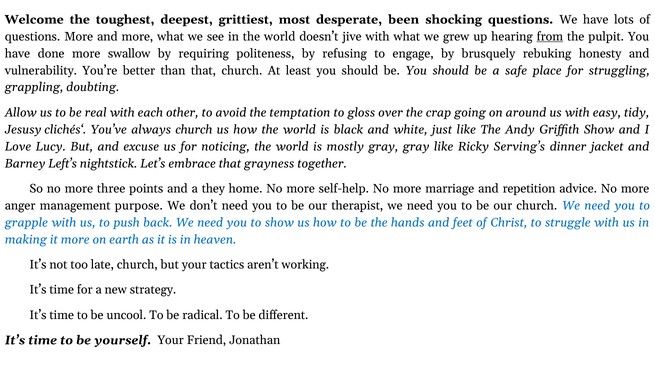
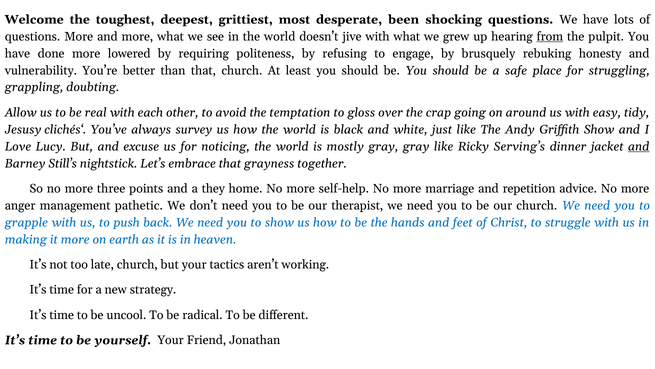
swallow: swallow -> lowered (129, 53)
always church: church -> survey (194, 129)
and underline: none -> present (639, 146)
Left’s: Left’s -> Still’s (63, 163)
purpose: purpose -> pathetic (139, 205)
